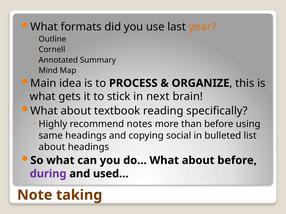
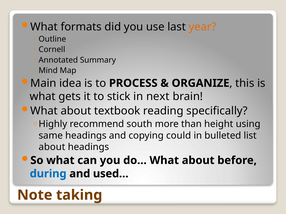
notes: notes -> south (139, 124)
than before: before -> height (219, 124)
social: social -> could (179, 136)
during colour: purple -> blue (48, 174)
